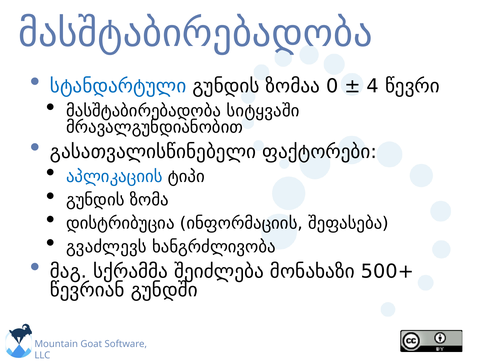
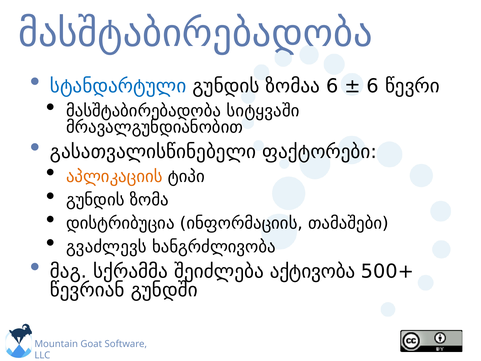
ზომაა 0: 0 -> 6 (332, 86)
4: 4 -> 6 (373, 86)
აპლიკაციის colour: blue -> orange (114, 176)
შეფასება: შეფასება -> თამაშები (348, 223)
მონახაზი: მონახაზი -> აქტივობა (313, 271)
